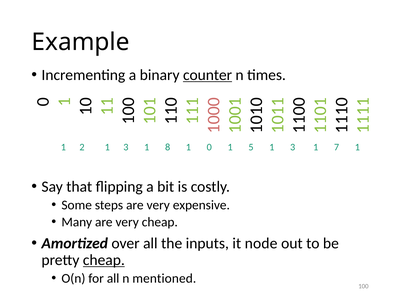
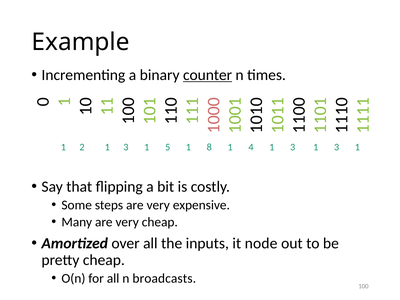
8: 8 -> 5 (168, 147)
0: 0 -> 8 (209, 147)
5: 5 -> 4 (251, 147)
3 1 7: 7 -> 3 (337, 147)
cheap underline: present -> none (104, 260)
mentioned: mentioned -> broadcasts (164, 278)
